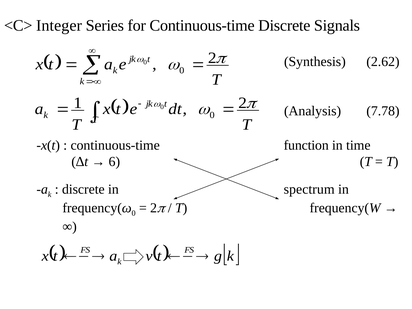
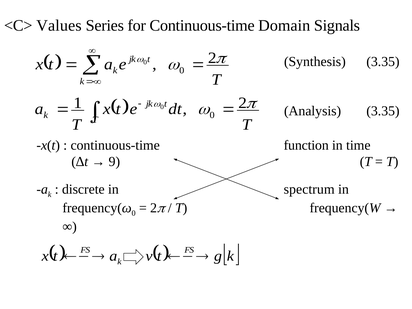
Integer: Integer -> Values (59, 26)
Continuous-time Discrete: Discrete -> Domain (284, 26)
Synthesis 2.62: 2.62 -> 3.35 (383, 62)
Analysis 7.78: 7.78 -> 3.35 (383, 111)
6: 6 -> 9 (114, 162)
